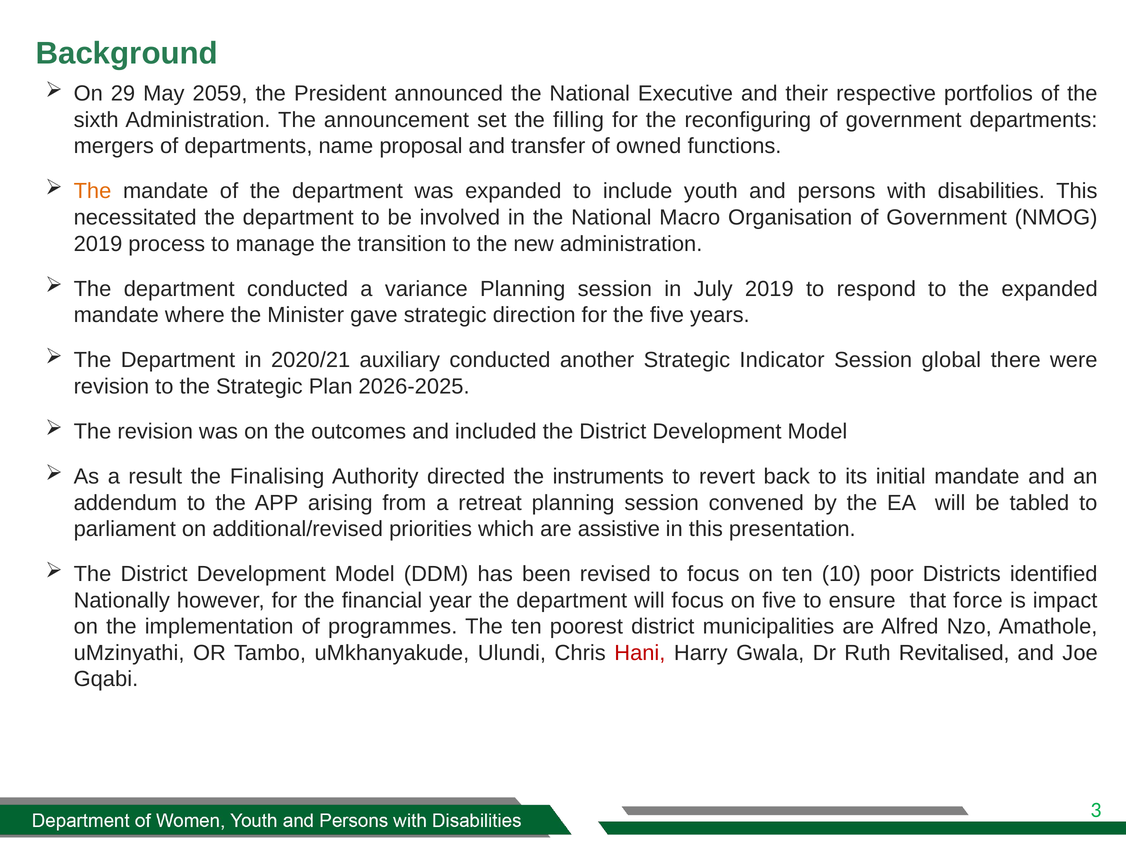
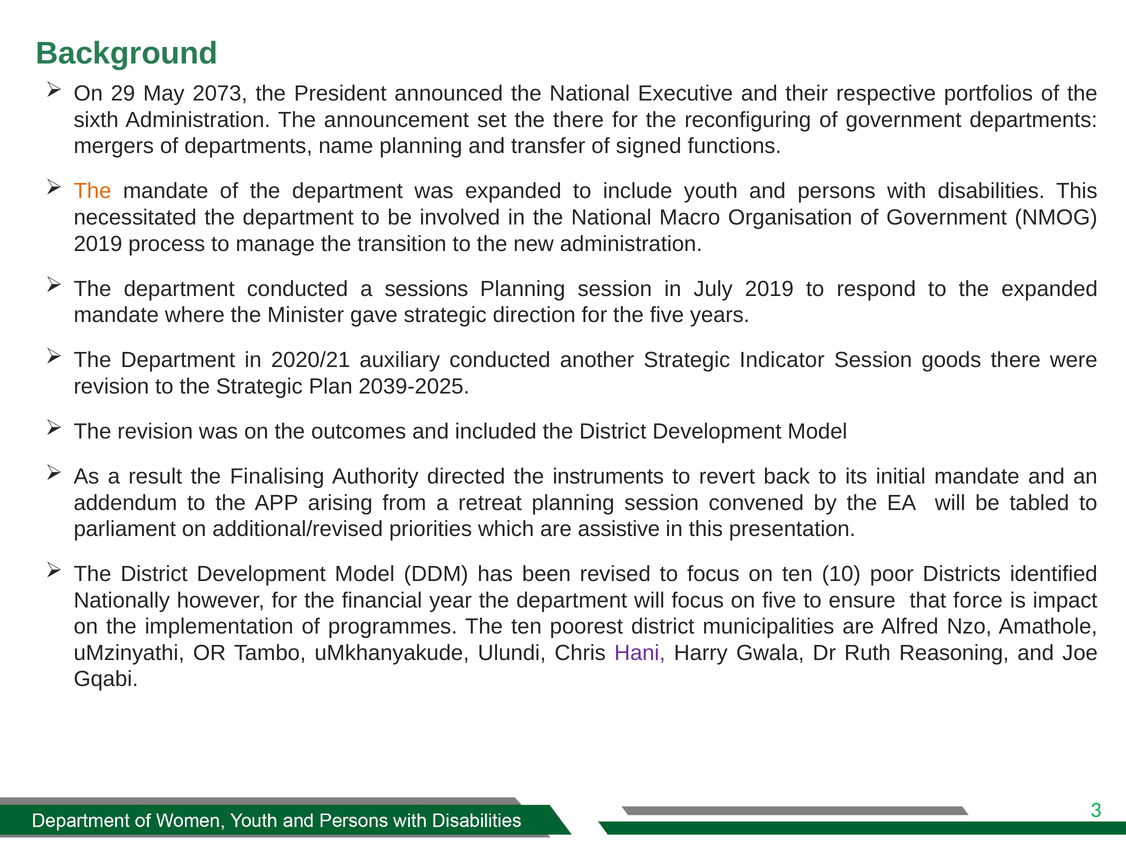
2059: 2059 -> 2073 (220, 94)
the filling: filling -> there (578, 120)
name proposal: proposal -> planning (421, 146)
owned: owned -> signed (649, 146)
variance: variance -> sessions (426, 289)
global: global -> goods (951, 360)
2026-2025: 2026-2025 -> 2039-2025 (414, 387)
Hani colour: red -> purple (640, 653)
Revitalised: Revitalised -> Reasoning (954, 653)
